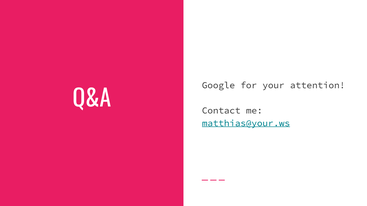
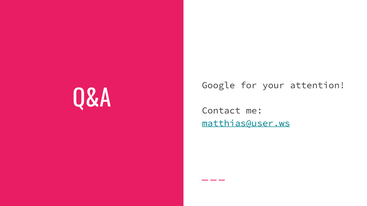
matthias@your.ws: matthias@your.ws -> matthias@user.ws (246, 123)
